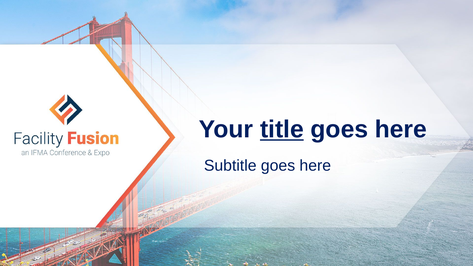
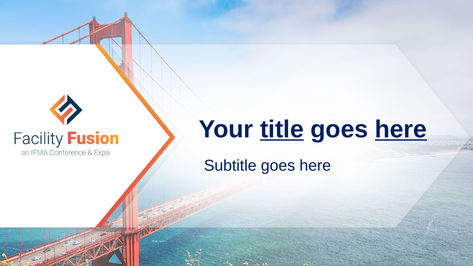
here underline: none -> present (401, 129)
